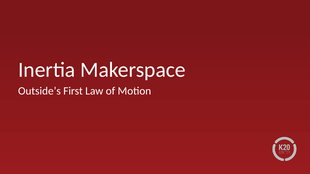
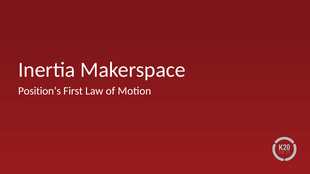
Outside’s: Outside’s -> Position’s (39, 91)
